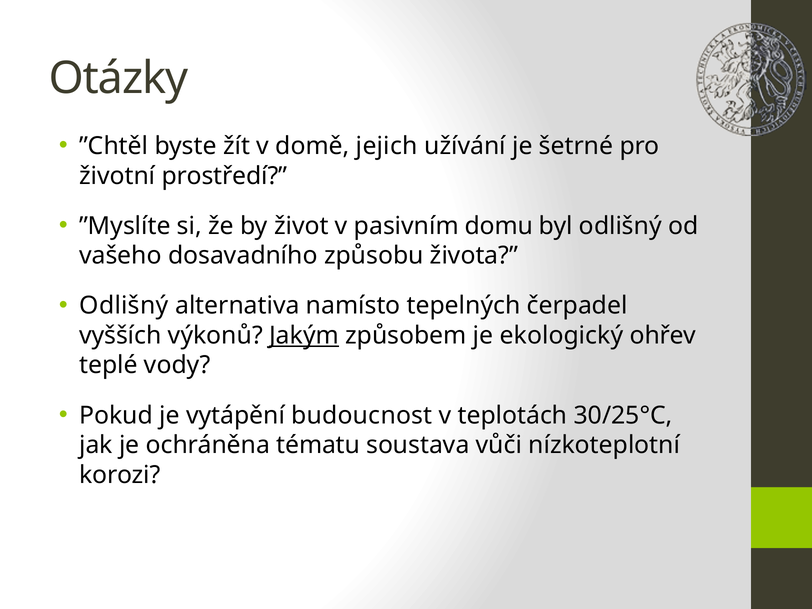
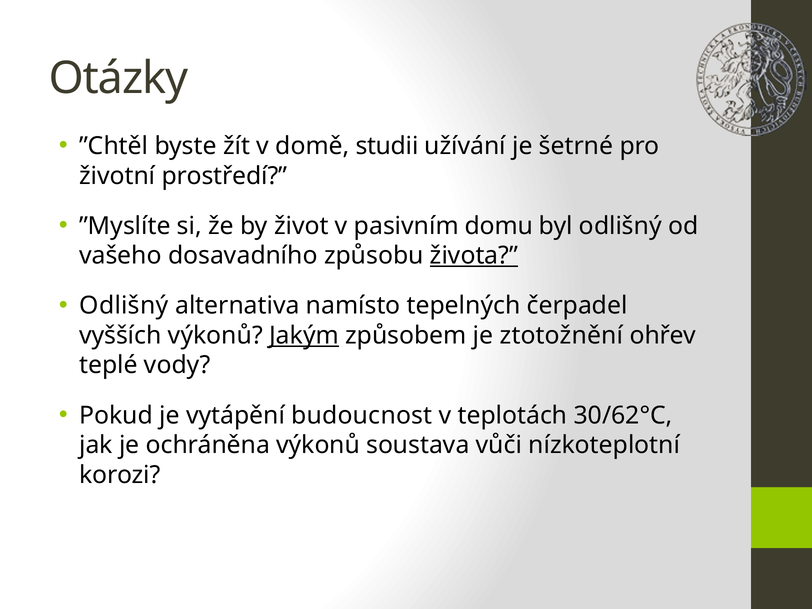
jejich: jejich -> studii (387, 146)
života underline: none -> present (474, 256)
ekologický: ekologický -> ztotožnění (561, 336)
30/25°C: 30/25°C -> 30/62°C (623, 415)
ochráněna tématu: tématu -> výkonů (318, 445)
